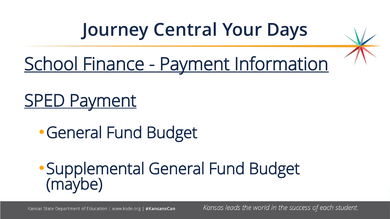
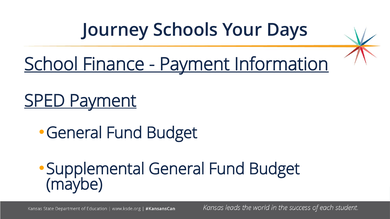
Central: Central -> Schools (185, 30)
